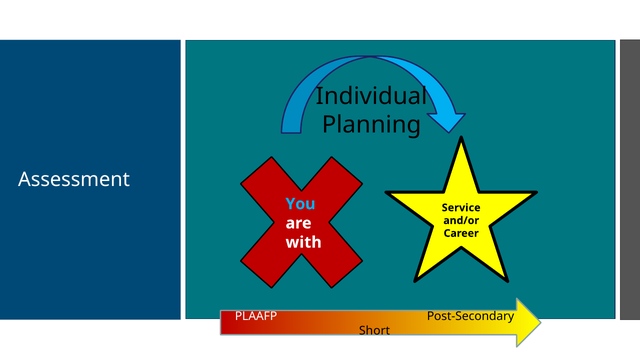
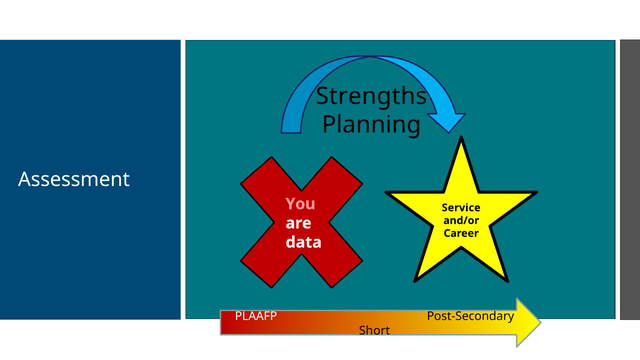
Individual: Individual -> Strengths (371, 96)
You colour: light blue -> pink (300, 204)
with: with -> data (304, 242)
